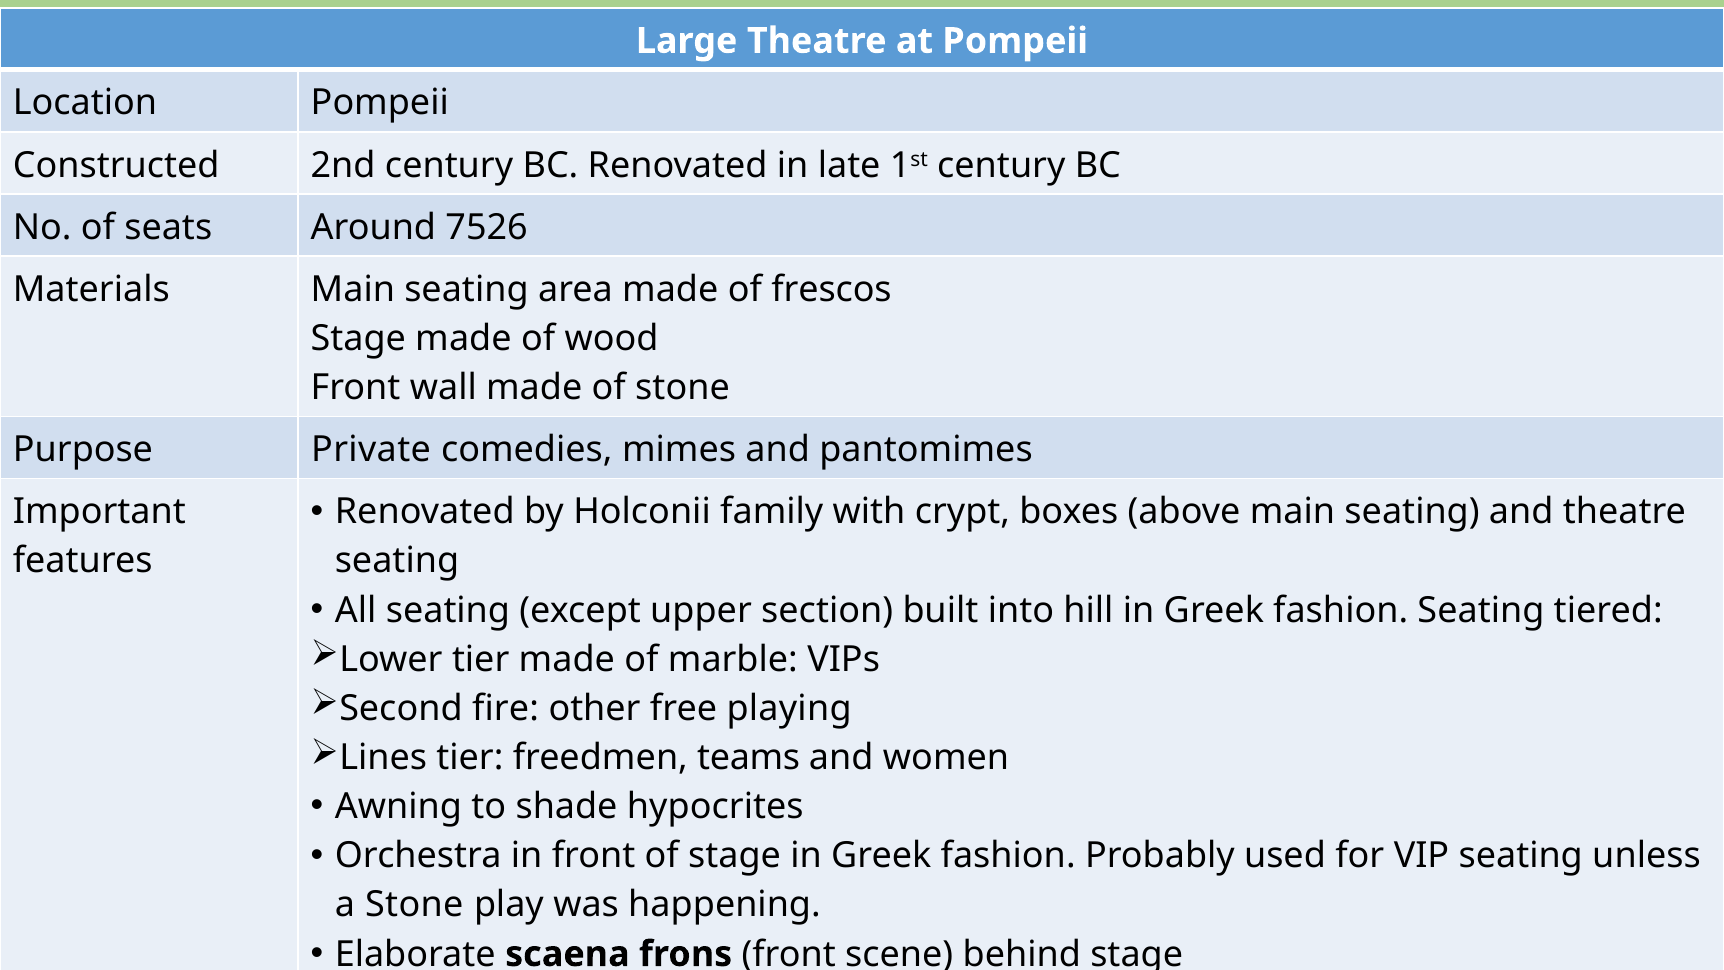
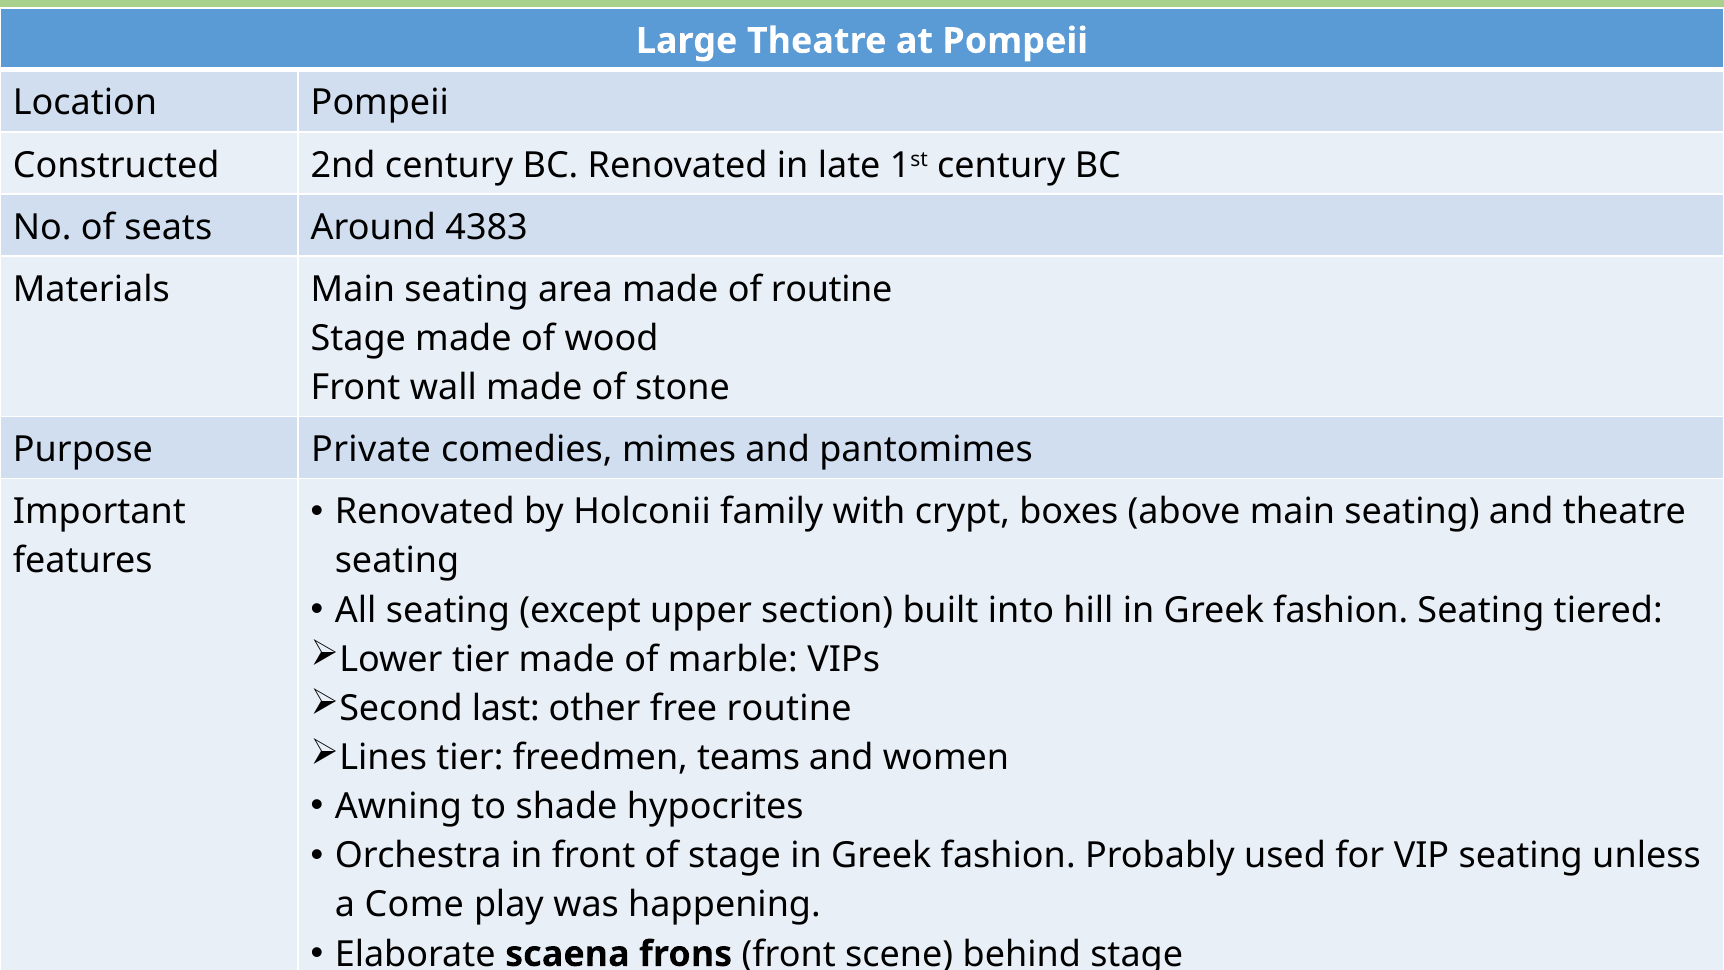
7526: 7526 -> 4383 (487, 227)
of frescos: frescos -> routine (832, 289)
fire: fire -> last (506, 708)
free playing: playing -> routine (789, 708)
a Stone: Stone -> Come (414, 905)
